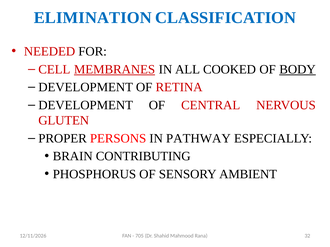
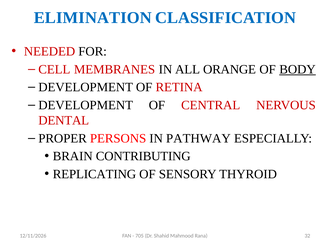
MEMBRANES underline: present -> none (115, 69)
COOKED: COOKED -> ORANGE (230, 69)
GLUTEN: GLUTEN -> DENTAL (64, 121)
PHOSPHORUS: PHOSPHORUS -> REPLICATING (94, 174)
AMBIENT: AMBIENT -> THYROID (248, 174)
